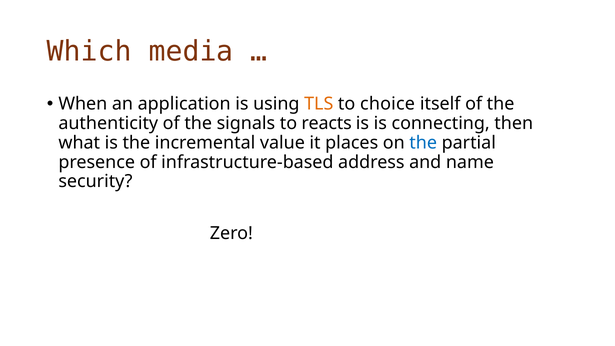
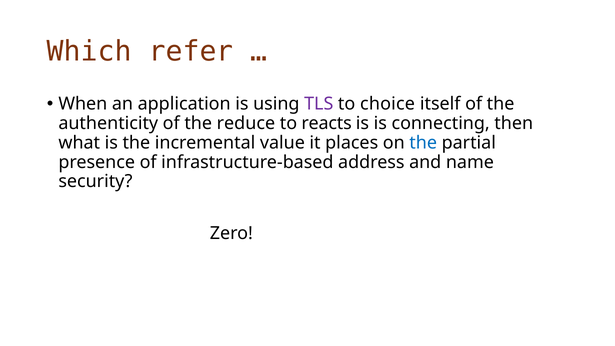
media: media -> refer (191, 52)
TLS colour: orange -> purple (319, 104)
signals: signals -> reduce (246, 123)
